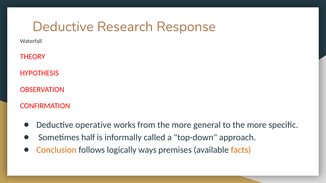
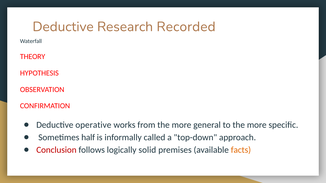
Response: Response -> Recorded (186, 27)
Conclusion colour: orange -> red (56, 150)
ways: ways -> solid (147, 150)
